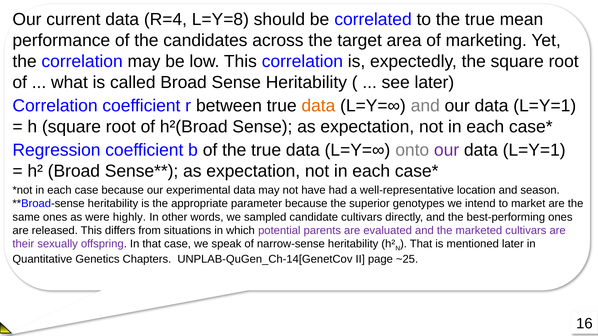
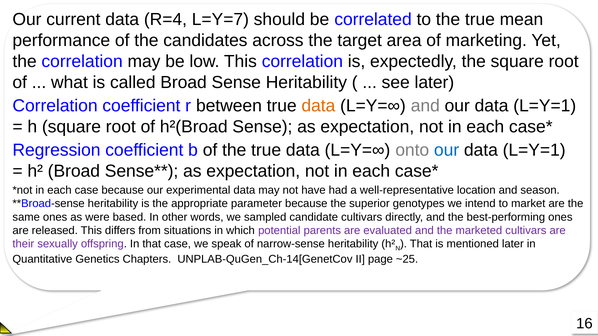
L=Y=8: L=Y=8 -> L=Y=7 (220, 20)
our colour: purple -> blue (447, 150)
highly: highly -> based (129, 217)
